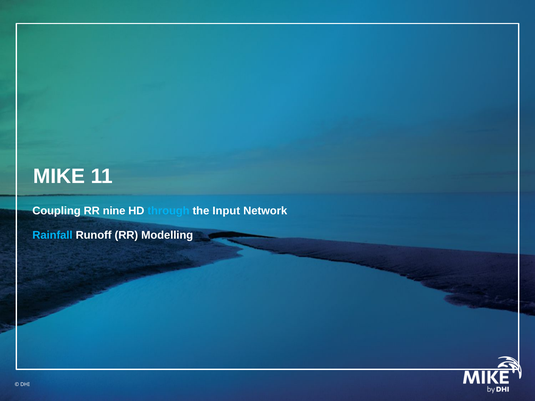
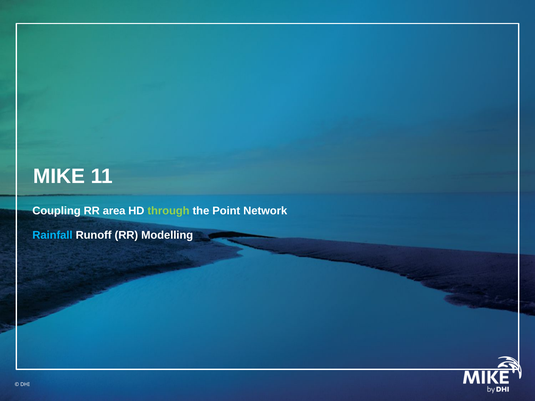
nine: nine -> area (114, 211)
through colour: light blue -> light green (168, 211)
Input: Input -> Point (226, 211)
